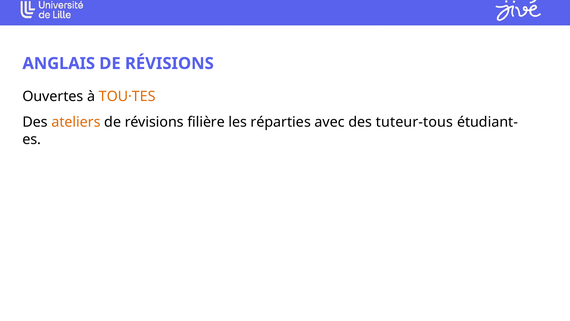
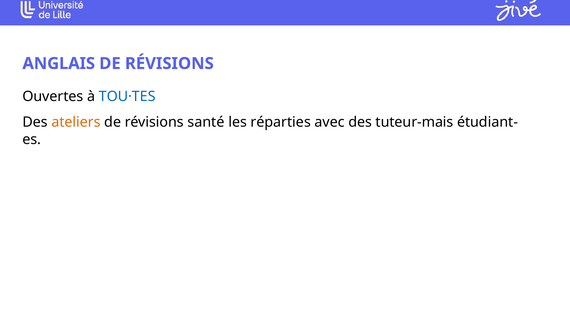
TOU·TES colour: orange -> blue (127, 96)
filière: filière -> santé (206, 122)
tuteur-tous: tuteur-tous -> tuteur-mais (415, 122)
